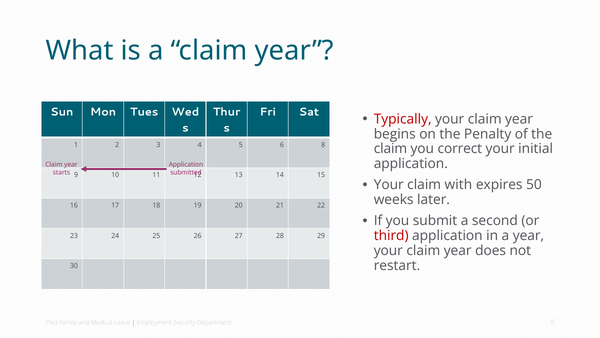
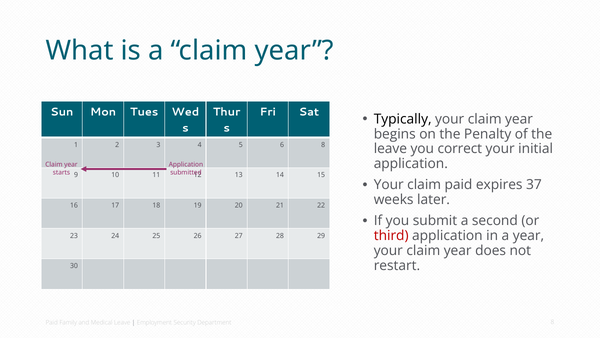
Typically colour: red -> black (403, 119)
claim: claim -> leave (390, 149)
claim with: with -> paid (458, 185)
50: 50 -> 37 (534, 185)
